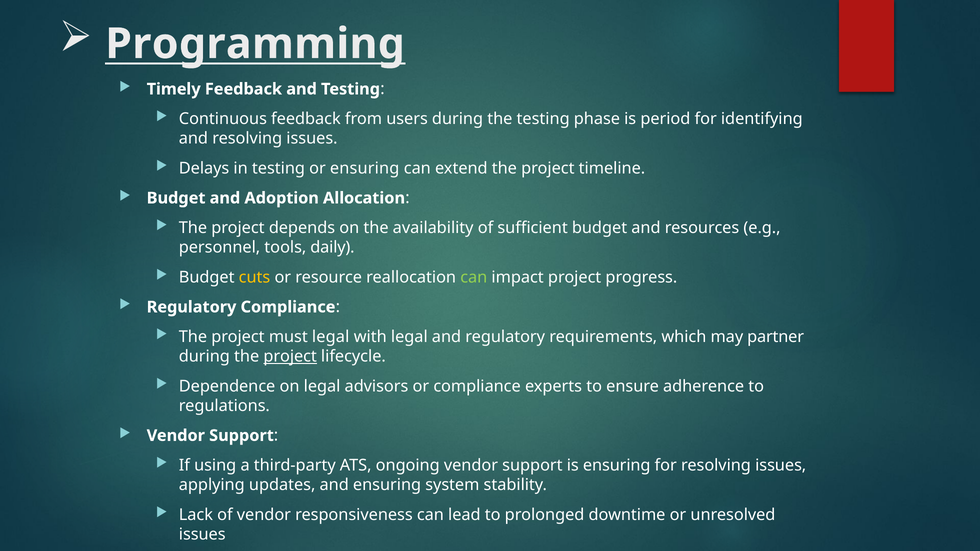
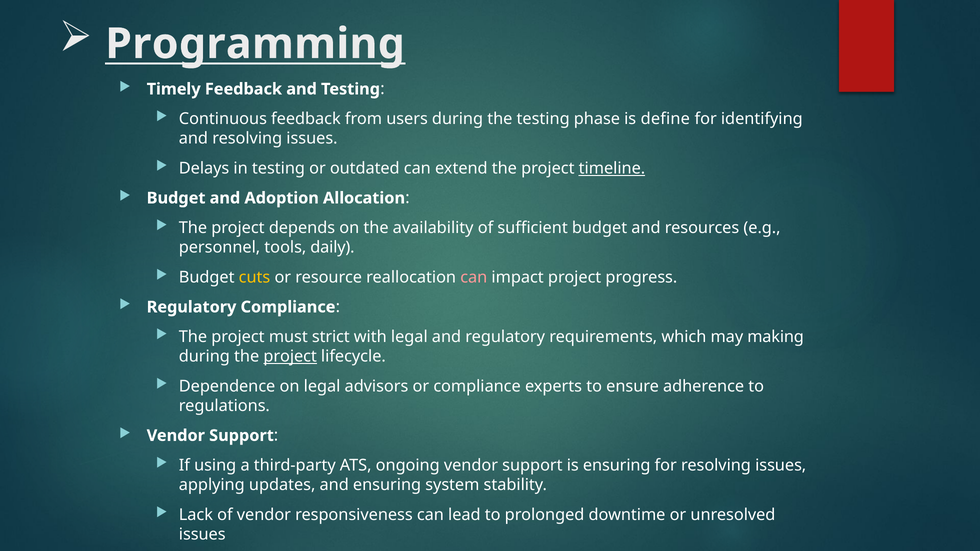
period: period -> define (665, 119)
or ensuring: ensuring -> outdated (365, 168)
timeline underline: none -> present (612, 168)
can colour: light green -> pink (474, 277)
must legal: legal -> strict (331, 337)
partner: partner -> making (776, 337)
